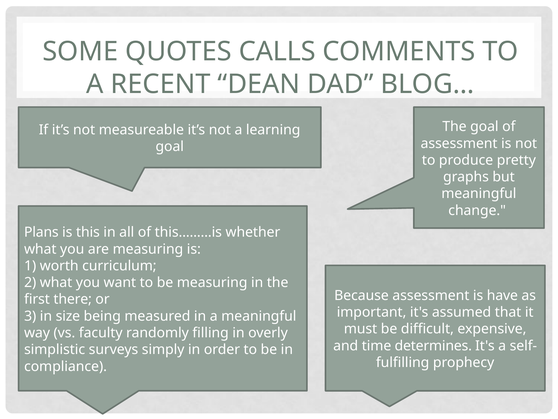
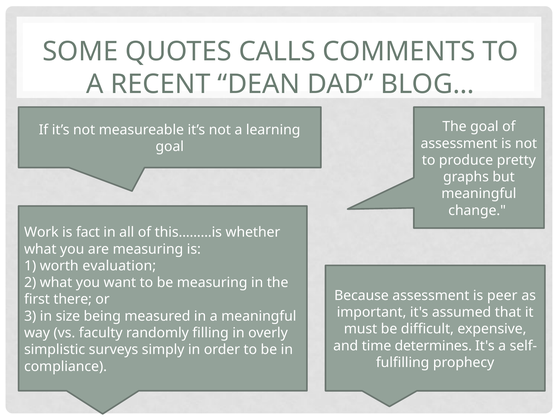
Plans: Plans -> Work (41, 232)
this: this -> fact (88, 232)
curriculum: curriculum -> evaluation (119, 266)
have: have -> peer (502, 295)
